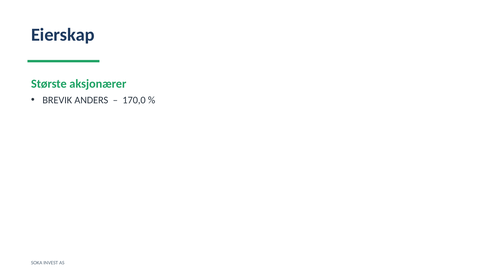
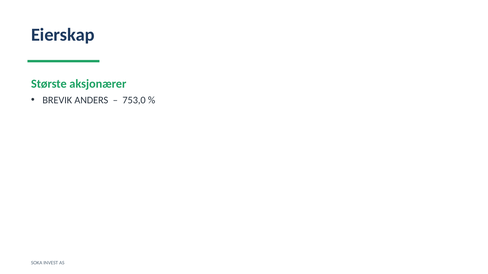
170,0: 170,0 -> 753,0 (134, 100)
